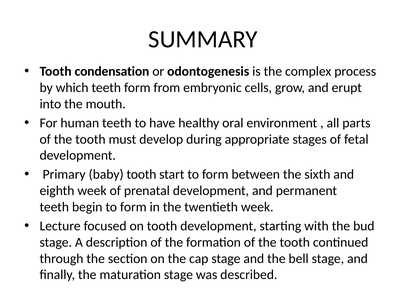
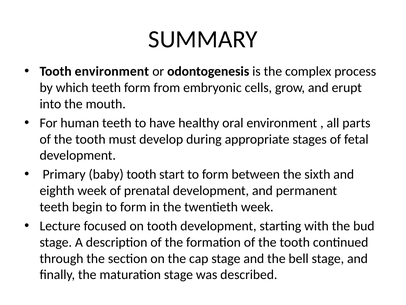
Tooth condensation: condensation -> environment (112, 71)
